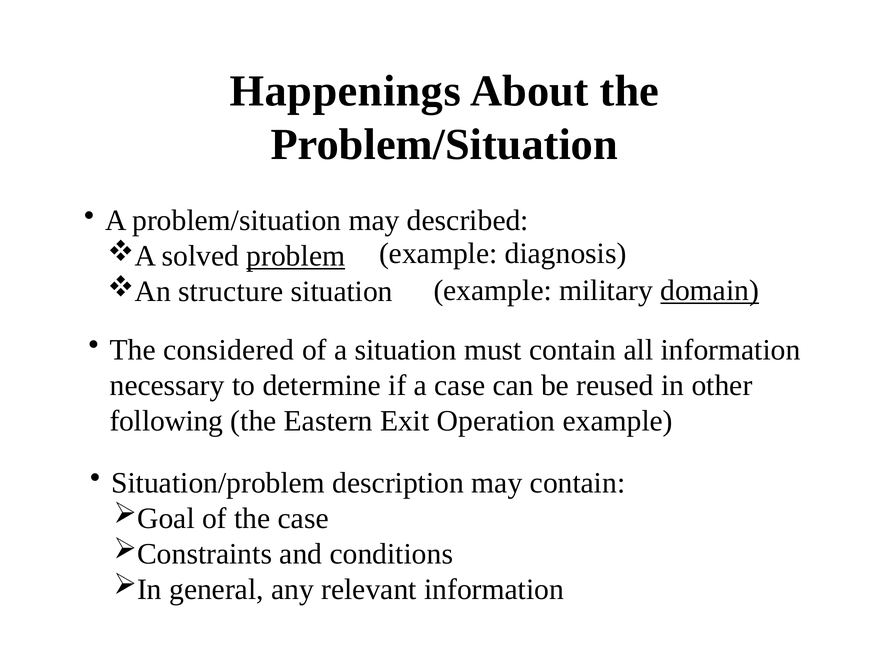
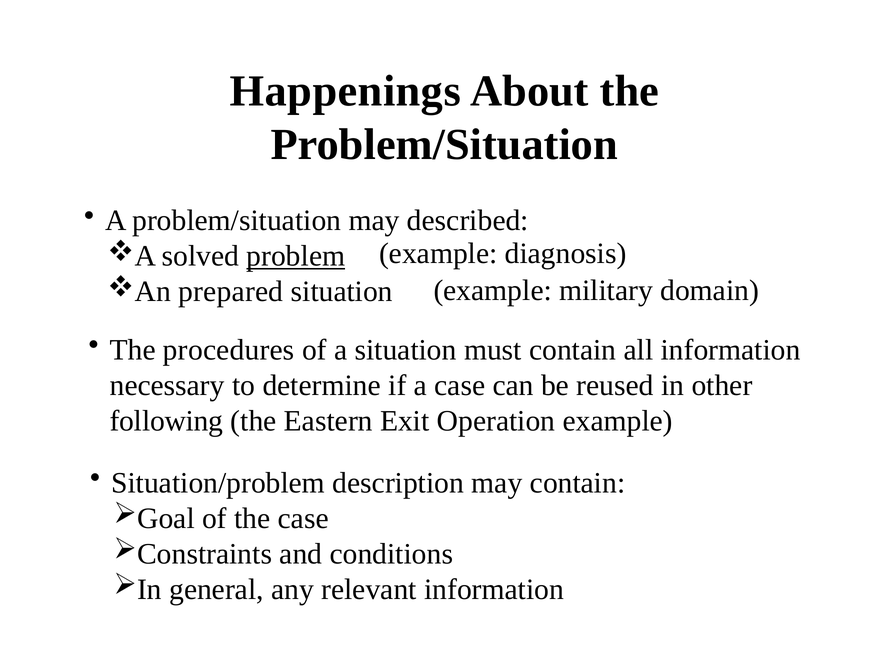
structure: structure -> prepared (231, 292)
domain underline: present -> none (710, 291)
considered: considered -> procedures (229, 350)
